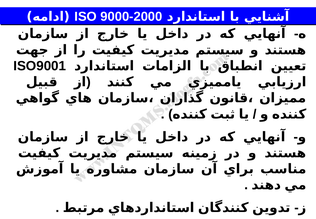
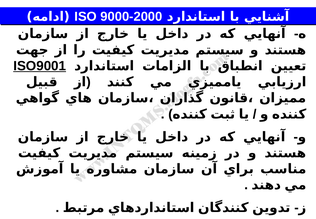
ISO9001 underline: none -> present (40, 66)
